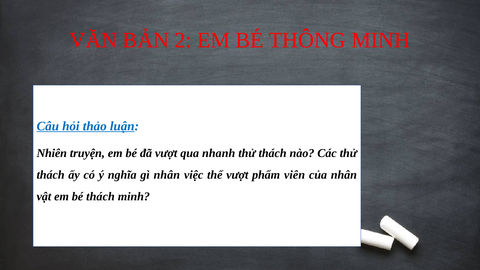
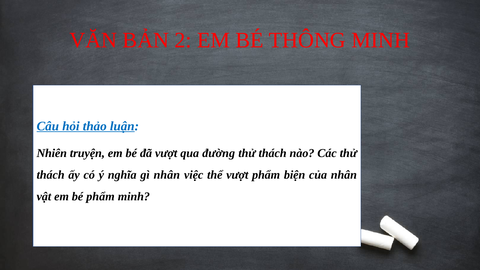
nhanh: nhanh -> đường (219, 153)
viên: viên -> biện (295, 175)
bé thách: thách -> phẩm (100, 196)
